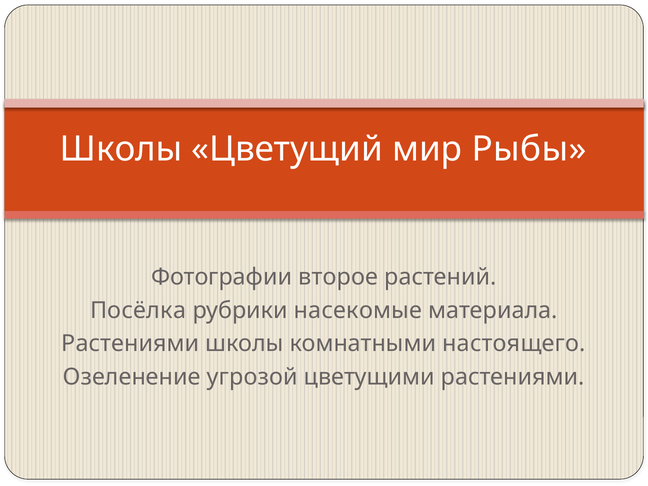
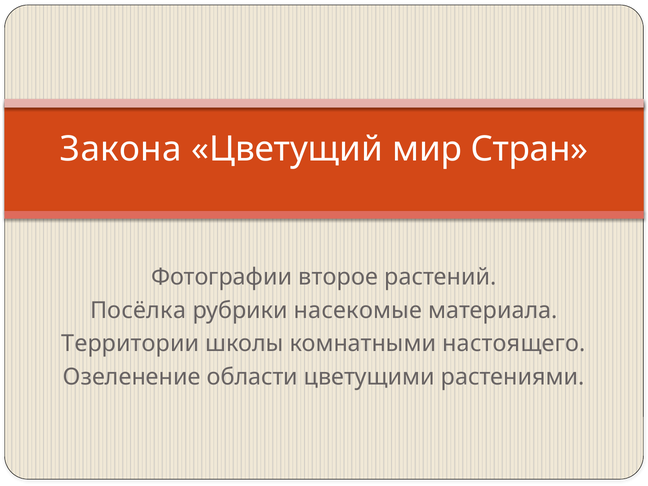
Школы: Школы -> Закона (121, 149)
Рыбы: Рыбы -> Стран (530, 149)
Растениями: Растениями -> Территории (130, 344)
угрозой: угрозой -> области (252, 377)
